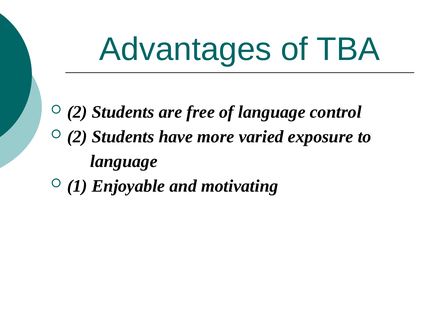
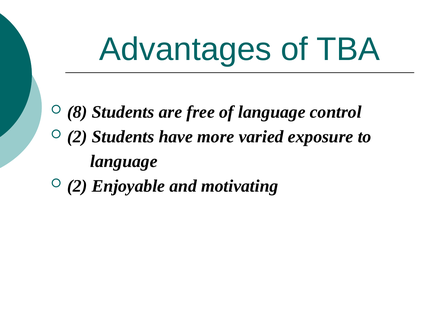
2: 2 -> 8 (77, 112)
1: 1 -> 2 (77, 186)
